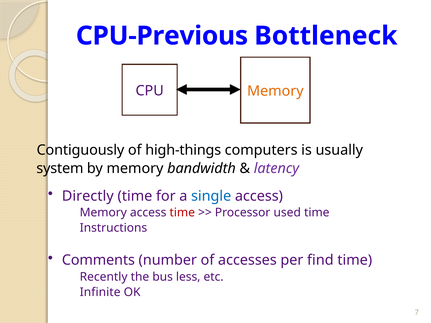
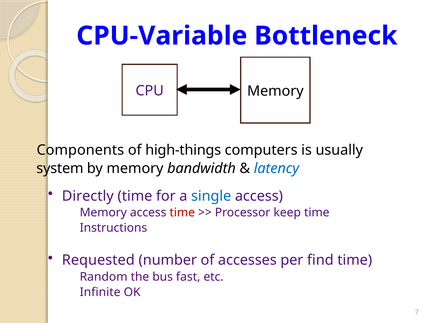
CPU-Previous: CPU-Previous -> CPU-Variable (162, 36)
Memory colour: orange -> black (275, 91)
Contiguously: Contiguously -> Components (80, 150)
latency colour: purple -> blue (276, 169)
used: used -> keep (287, 213)
Comments: Comments -> Requested (98, 260)
Recently: Recently -> Random (104, 277)
less: less -> fast (188, 277)
